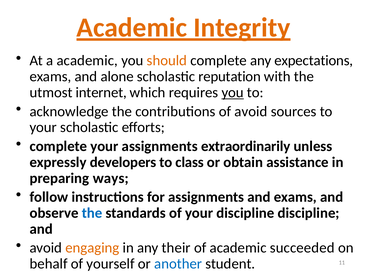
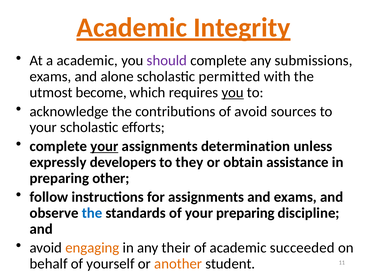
should colour: orange -> purple (167, 61)
expectations: expectations -> submissions (314, 61)
reputation: reputation -> permitted (229, 77)
internet: internet -> become (101, 93)
your underline: none -> present (104, 146)
extraordinarily: extraordinarily -> determination (246, 146)
class: class -> they (189, 162)
ways: ways -> other (111, 178)
your discipline: discipline -> preparing (245, 213)
another colour: blue -> orange (178, 264)
